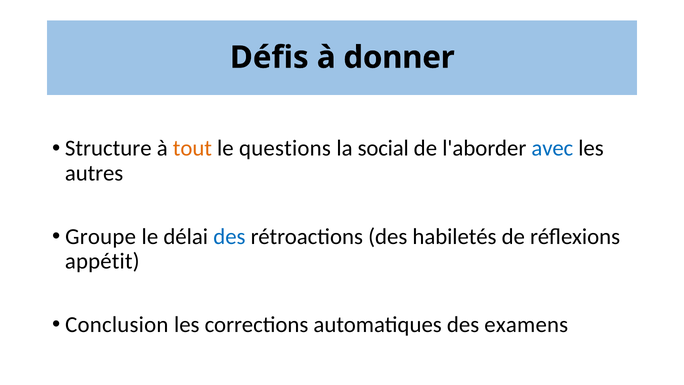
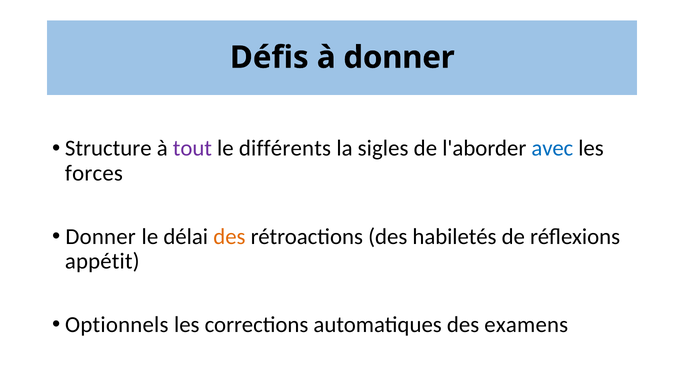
tout colour: orange -> purple (192, 148)
questions: questions -> différents (285, 148)
social: social -> sigles (383, 148)
autres: autres -> forces (94, 173)
Groupe: Groupe -> Donner (101, 236)
des colour: blue -> orange (229, 236)
Conclusion: Conclusion -> Optionnels (117, 325)
